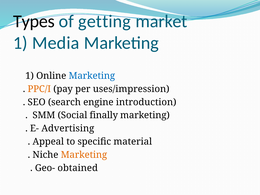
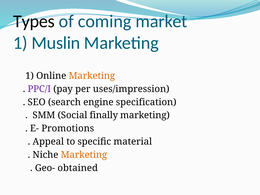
getting: getting -> coming (105, 21)
Media: Media -> Muslin (56, 43)
Marketing colour: blue -> orange (92, 76)
PPC/I colour: orange -> purple (39, 89)
introduction: introduction -> specification (146, 102)
Advertising: Advertising -> Promotions (68, 128)
